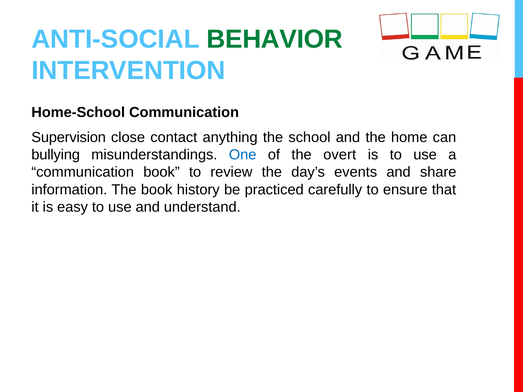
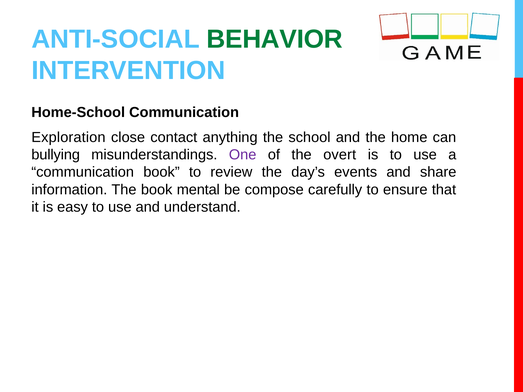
Supervision: Supervision -> Exploration (68, 137)
One colour: blue -> purple (243, 155)
history: history -> mental (198, 190)
practiced: practiced -> compose (274, 190)
